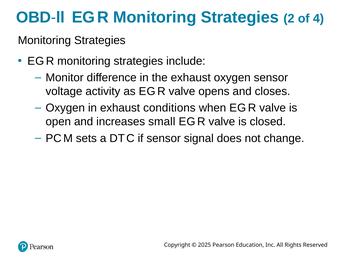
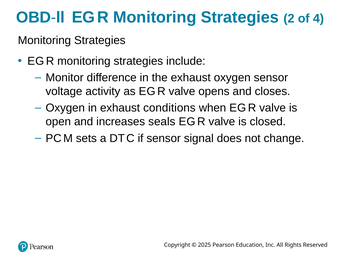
small: small -> seals (162, 121)
